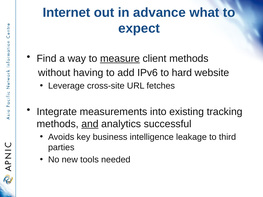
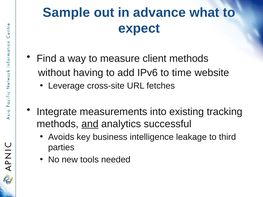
Internet: Internet -> Sample (66, 13)
measure underline: present -> none (120, 59)
hard: hard -> time (182, 73)
